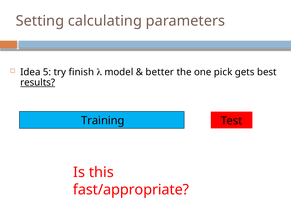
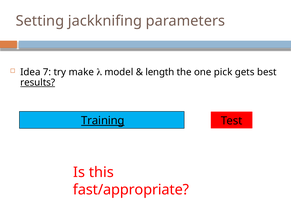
calculating: calculating -> jackknifing (105, 21)
5: 5 -> 7 (47, 72)
finish: finish -> make (81, 72)
better: better -> length (160, 72)
Training underline: none -> present (103, 121)
